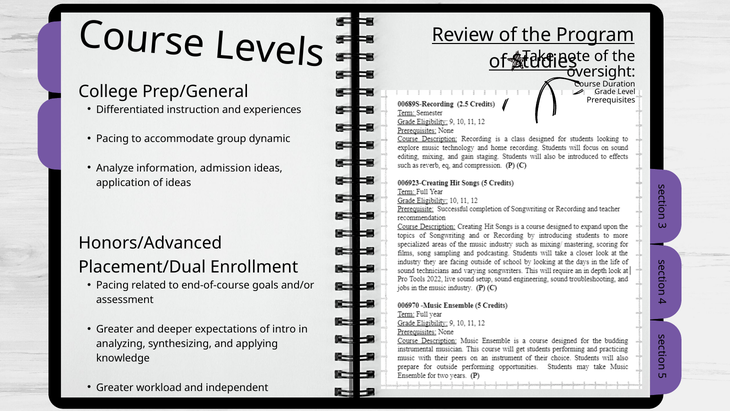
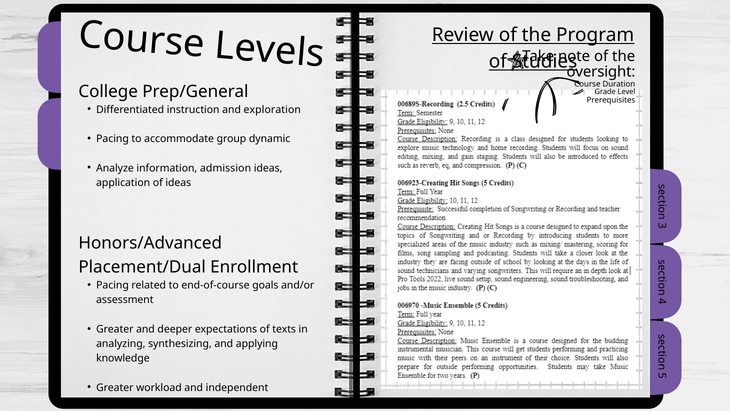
experiences: experiences -> exploration (272, 110)
intro: intro -> texts (284, 329)
